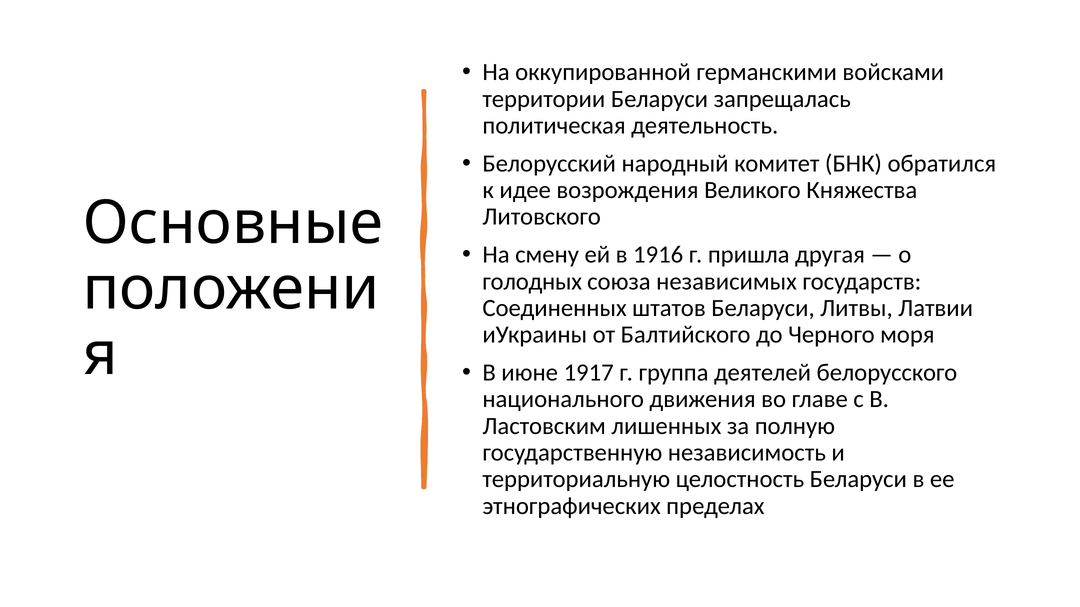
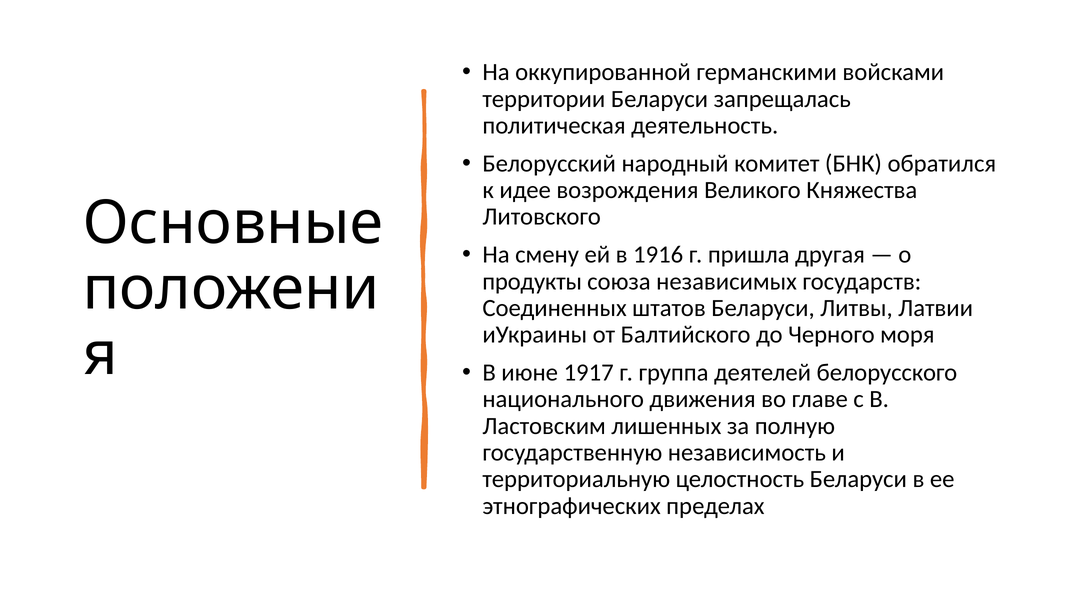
голодных: голодных -> продукты (532, 282)
